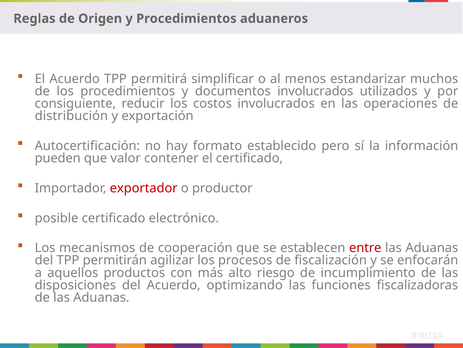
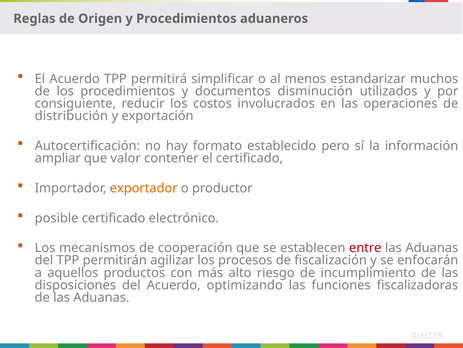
documentos involucrados: involucrados -> disminución (315, 91)
pueden: pueden -> ampliar (58, 158)
exportador colour: red -> orange (144, 188)
